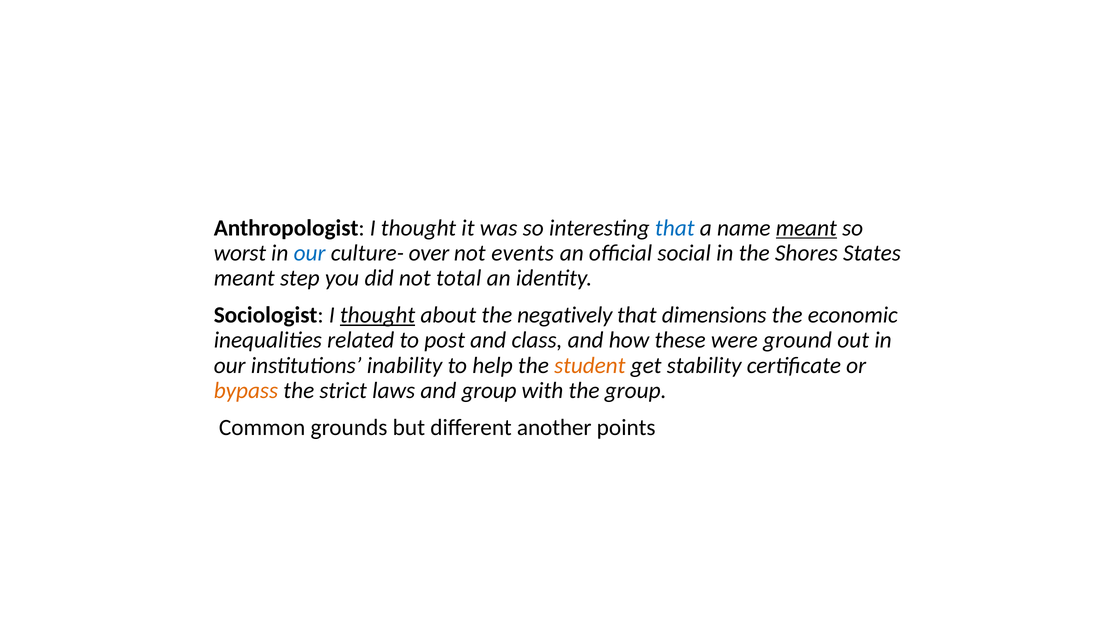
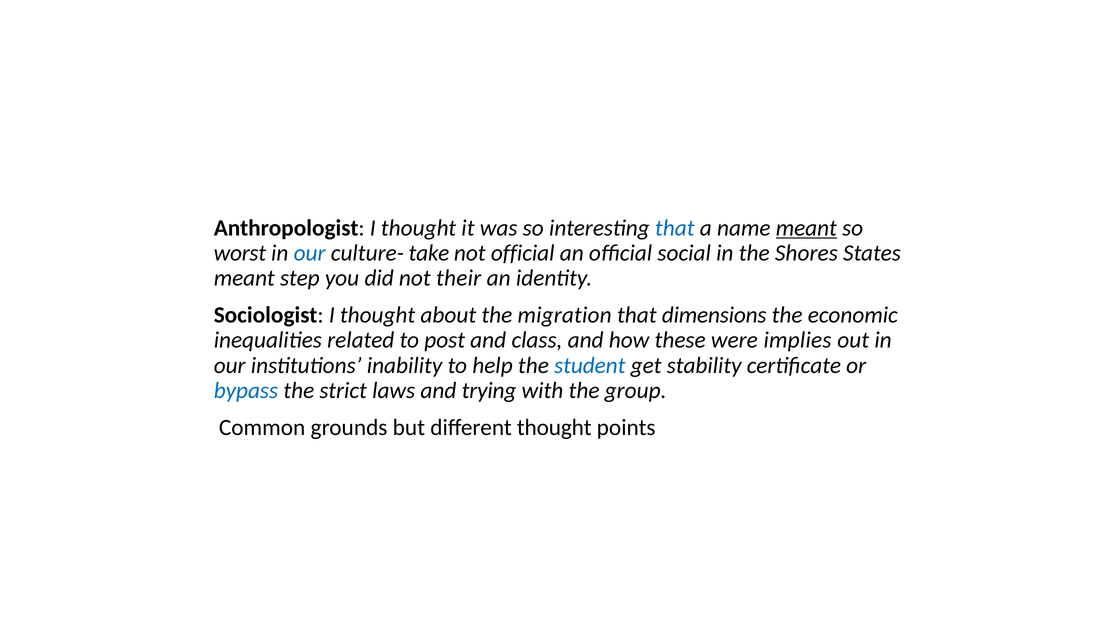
over: over -> take (429, 253)
not events: events -> official (523, 253)
total: total -> their (459, 278)
thought underline: present -> none (378, 315)
negatively: negatively -> migration (565, 315)
ground: ground -> implies (797, 340)
student colour: orange -> blue (590, 366)
bypass colour: orange -> blue (246, 391)
and group: group -> trying (489, 391)
different another: another -> thought (554, 428)
